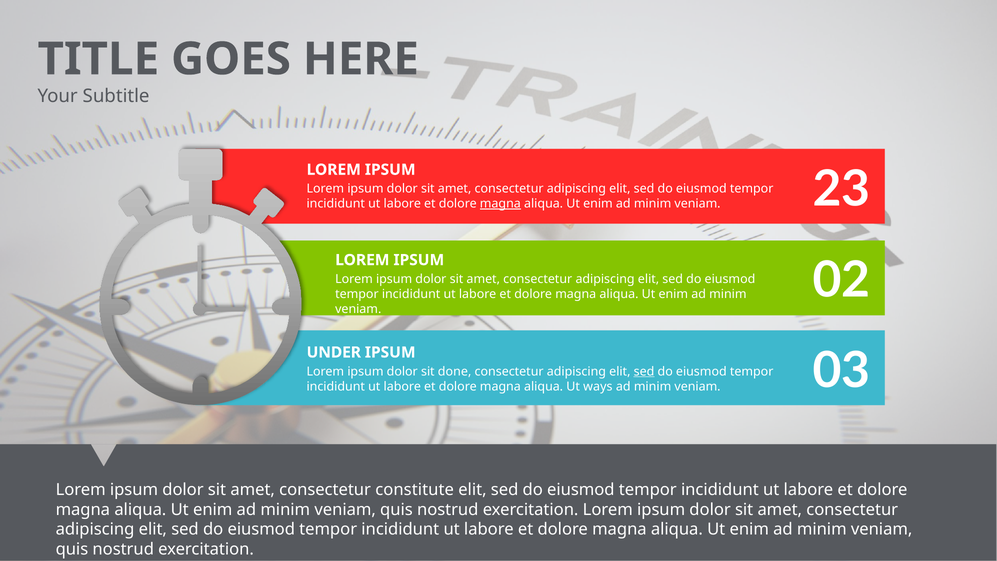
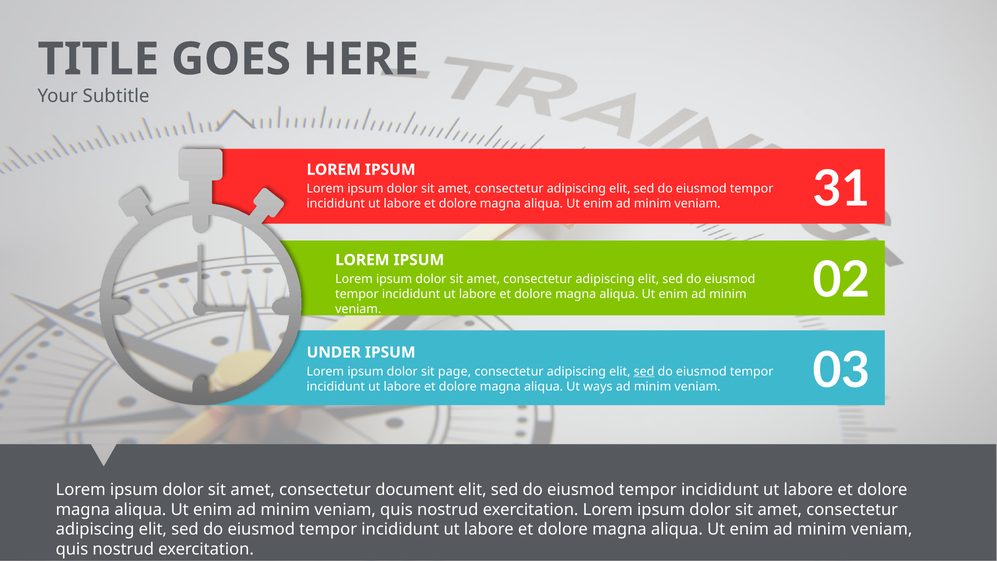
magna underline: present -> none (500, 204)
23: 23 -> 31 (841, 189)
done: done -> page (455, 371)
constitute: constitute -> document (415, 489)
